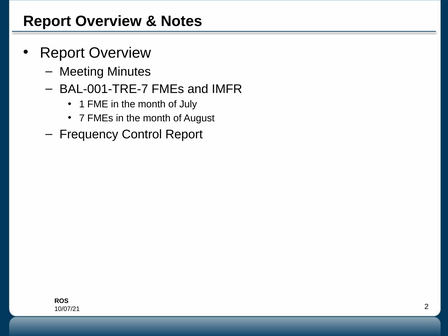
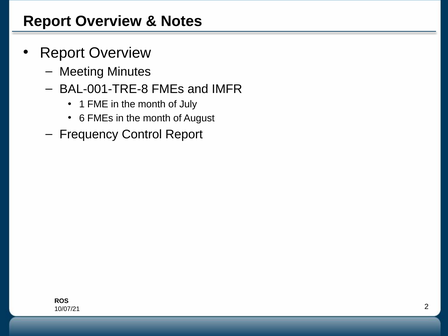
BAL-001-TRE-7: BAL-001-TRE-7 -> BAL-001-TRE-8 (104, 89)
7: 7 -> 6 (82, 118)
